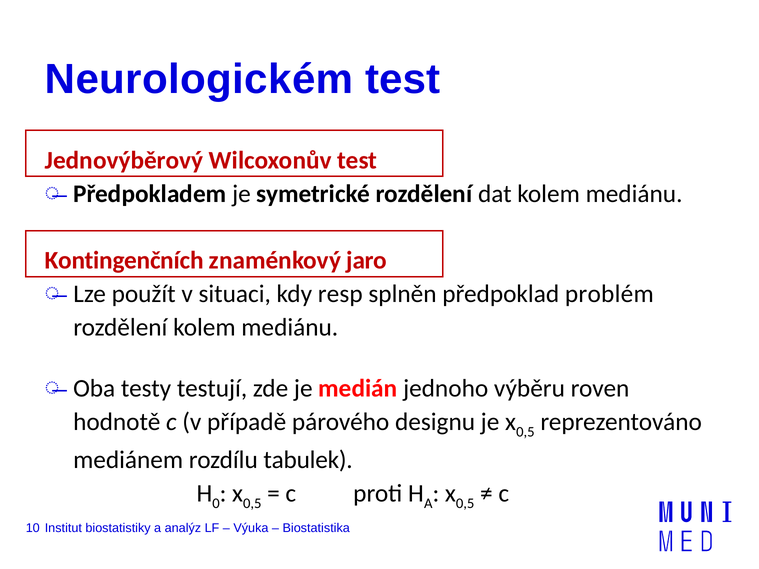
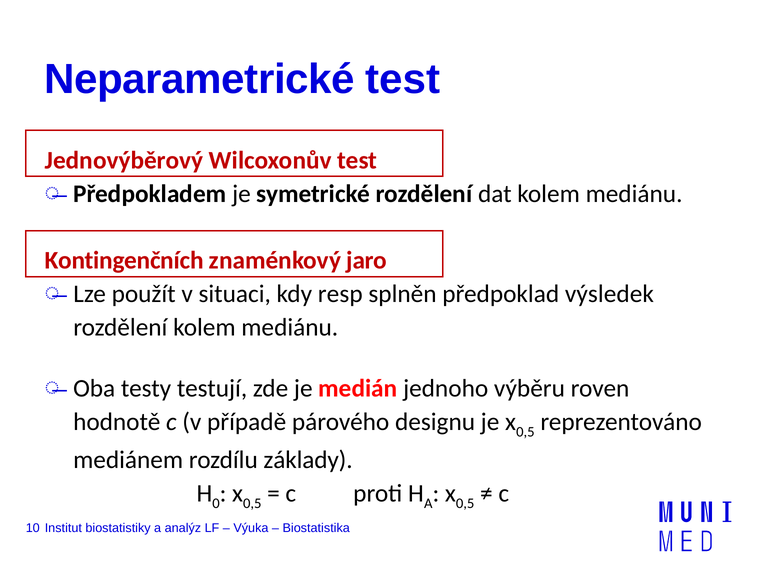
Neurologickém: Neurologickém -> Neparametrické (199, 80)
problém: problém -> výsledek (609, 294)
tabulek: tabulek -> základy (308, 460)
